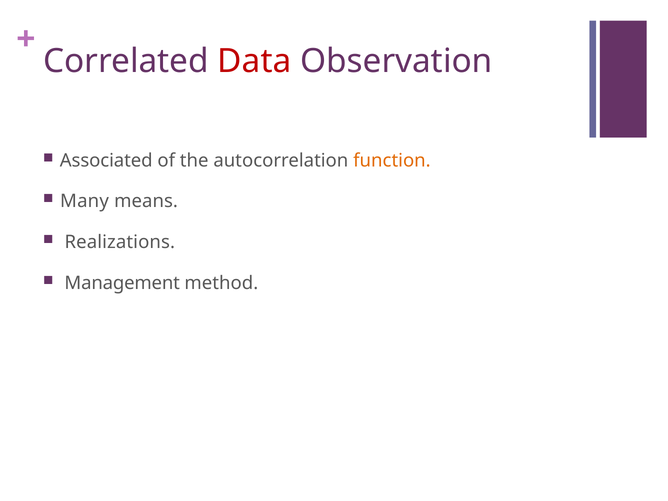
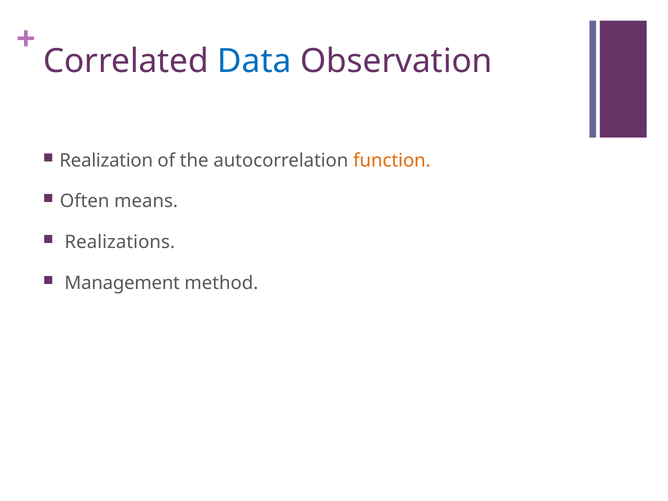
Data colour: red -> blue (254, 61)
Associated: Associated -> Realization (106, 161)
Many: Many -> Often (85, 201)
